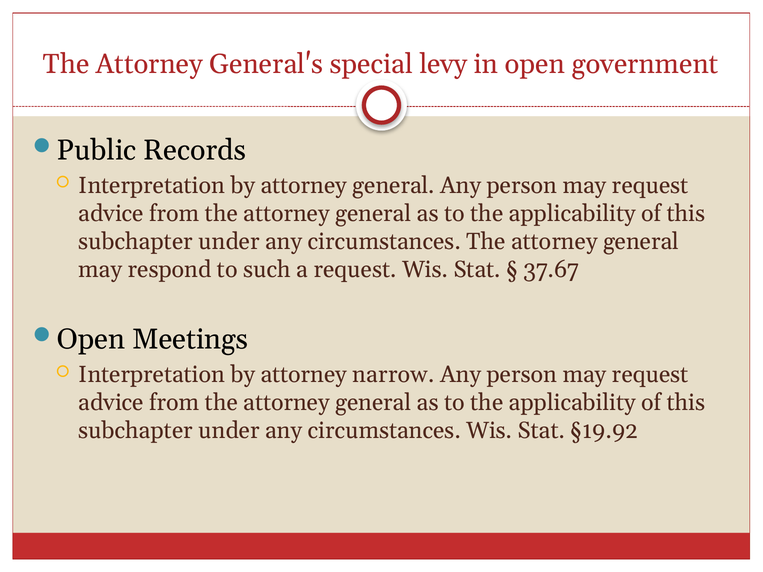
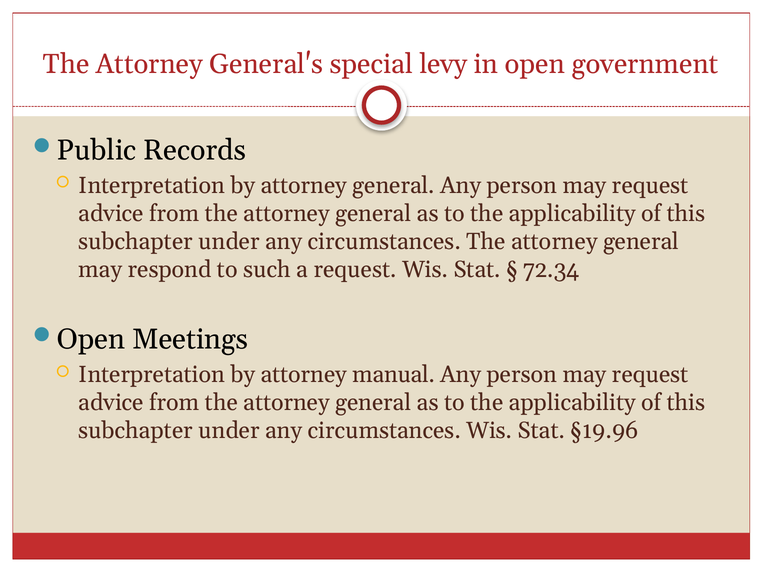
37.67: 37.67 -> 72.34 (551, 270)
narrow: narrow -> manual (394, 375)
§19.92: §19.92 -> §19.96 (604, 431)
